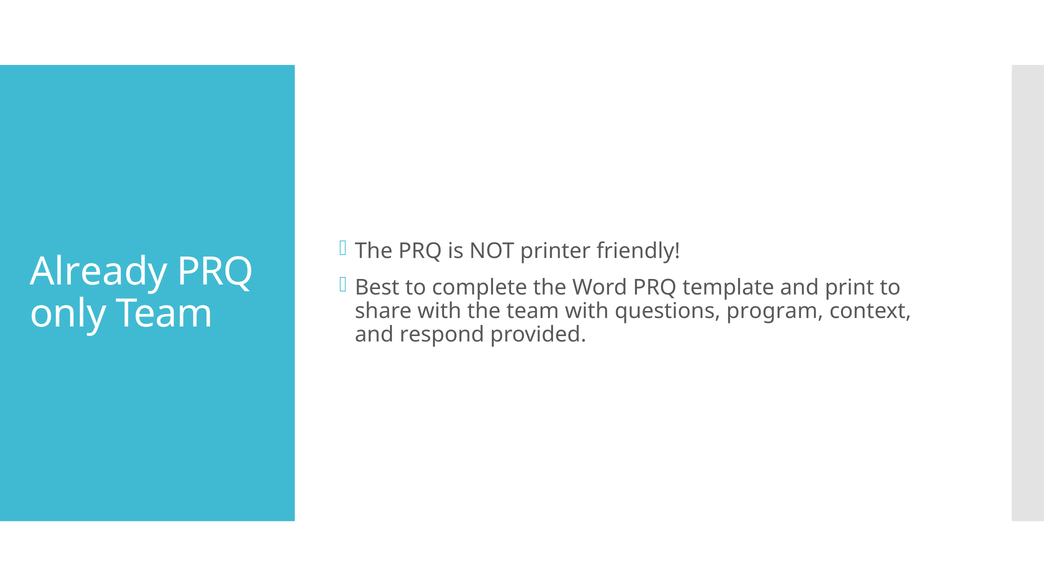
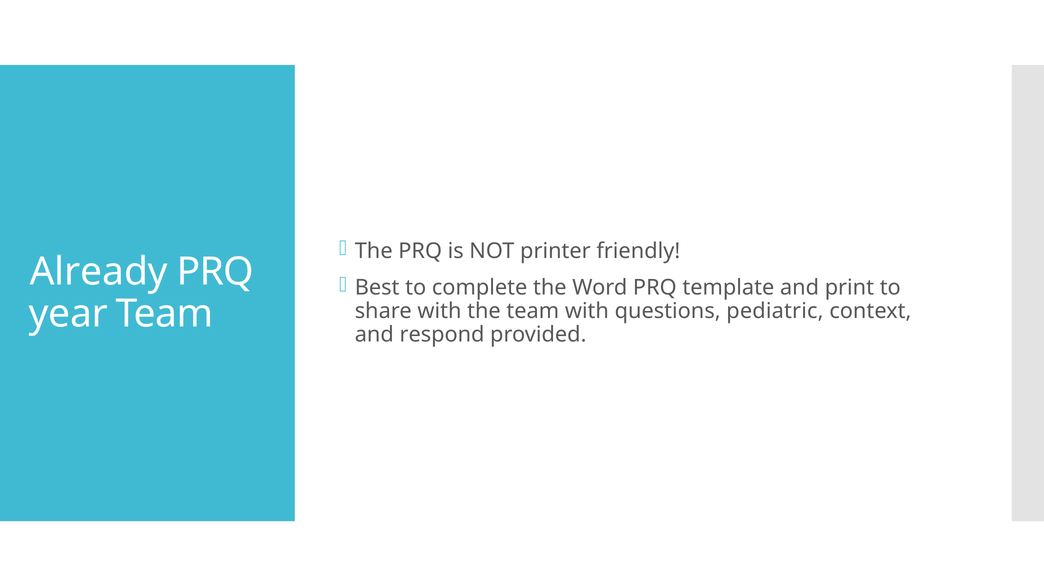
only: only -> year (68, 314)
program: program -> pediatric (775, 311)
